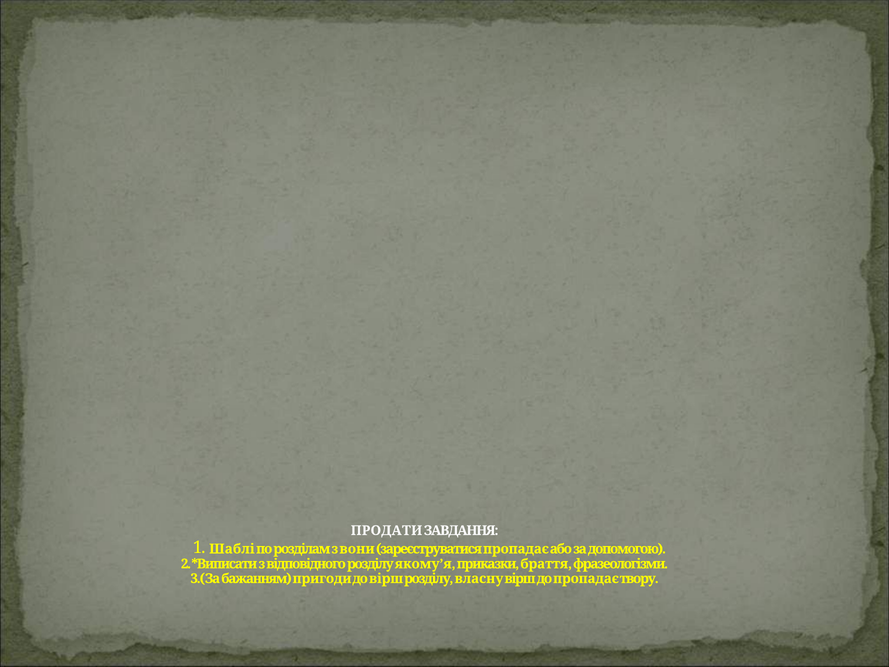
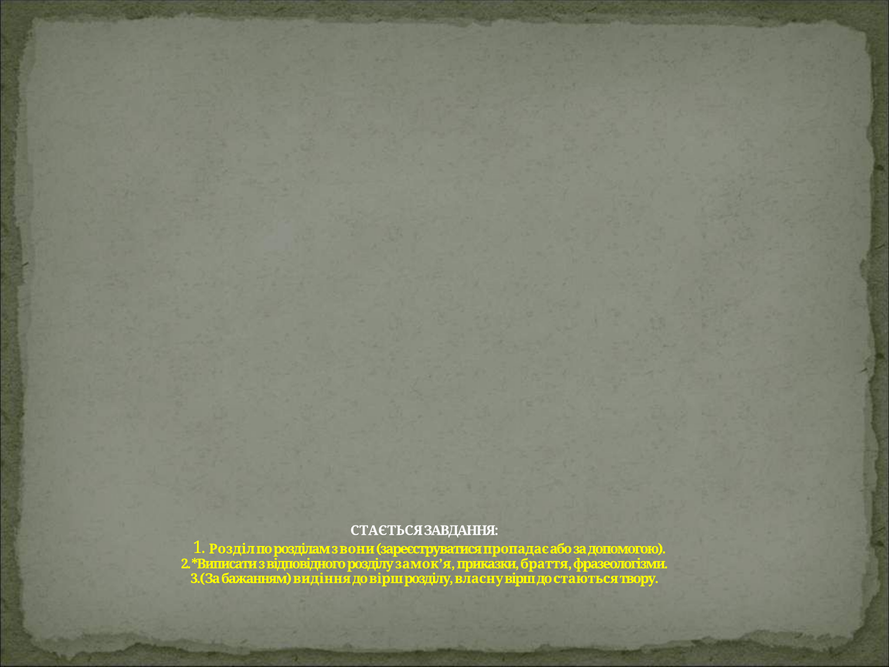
ПРОДАТИ: ПРОДАТИ -> СТАЄТЬСЯ (387, 530)
Шаблі: Шаблі -> Розділ (232, 549)
якому’я: якому’я -> замок’я (425, 564)
пригоди: пригоди -> видіння (322, 578)
до пропадає: пропадає -> стаються (586, 578)
